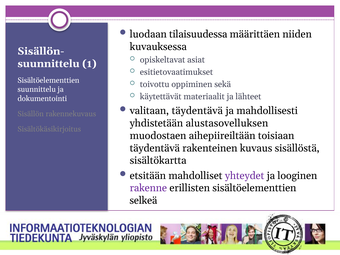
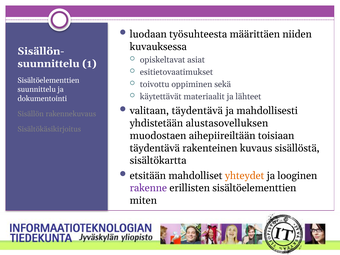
tilaisuudessa: tilaisuudessa -> työsuhteesta (198, 34)
yhteydet colour: purple -> orange (245, 176)
selkeä: selkeä -> miten (143, 201)
